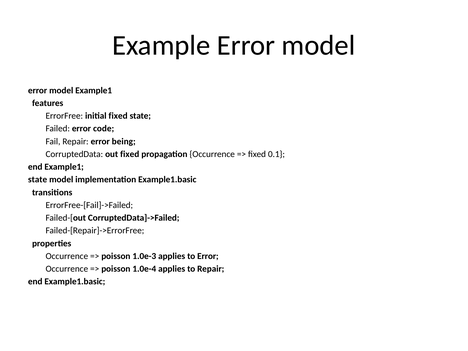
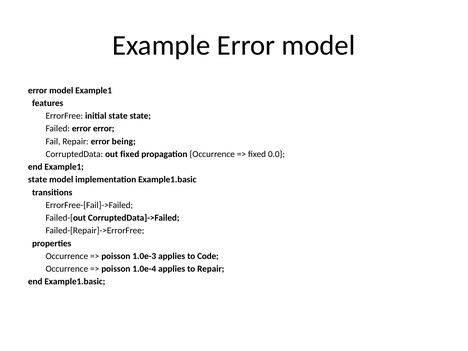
initial fixed: fixed -> state (118, 116)
error code: code -> error (104, 129)
0.1: 0.1 -> 0.0 (276, 154)
to Error: Error -> Code (208, 256)
